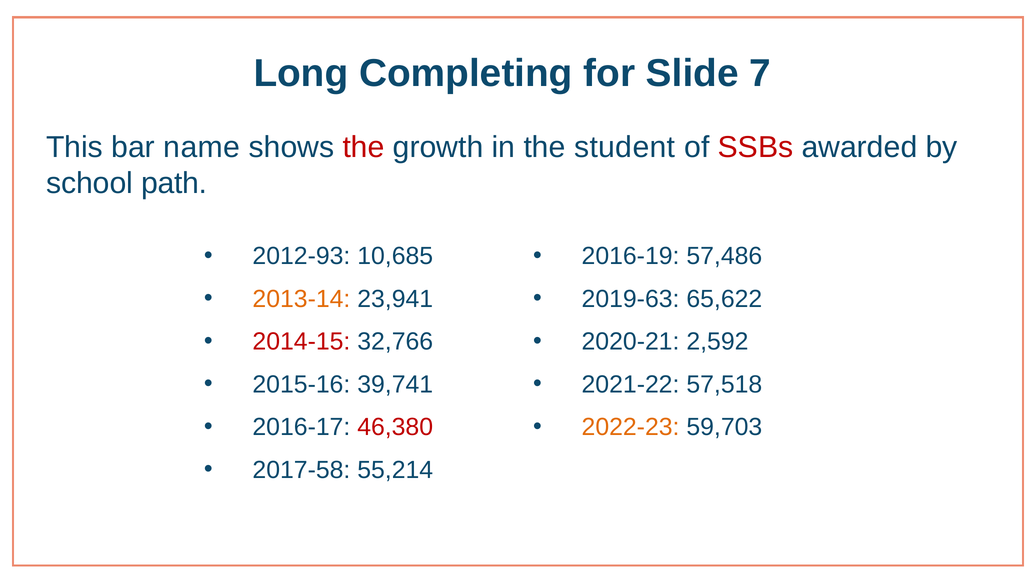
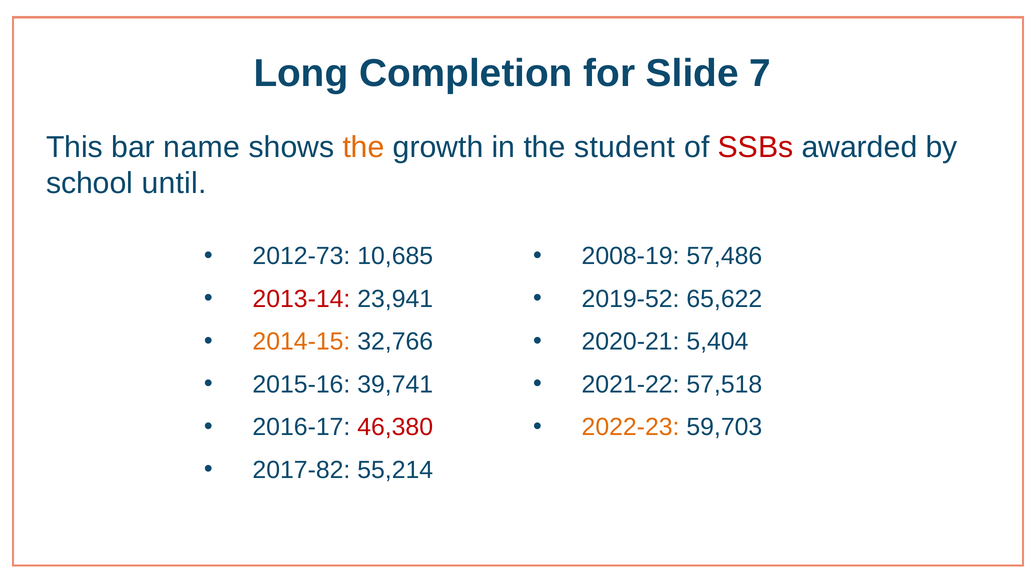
Completing: Completing -> Completion (466, 73)
the colour: red -> orange (364, 147)
path: path -> until (174, 183)
2012-93: 2012-93 -> 2012-73 (301, 256)
2016-19: 2016-19 -> 2008-19 (631, 256)
2013-14 colour: orange -> red (301, 299)
2019-63: 2019-63 -> 2019-52 (631, 299)
2014-15 colour: red -> orange (301, 342)
2,592: 2,592 -> 5,404 (717, 342)
2017-58: 2017-58 -> 2017-82 (301, 470)
